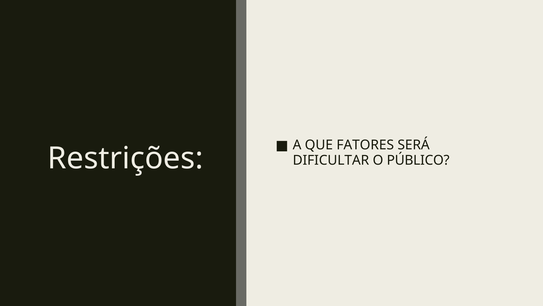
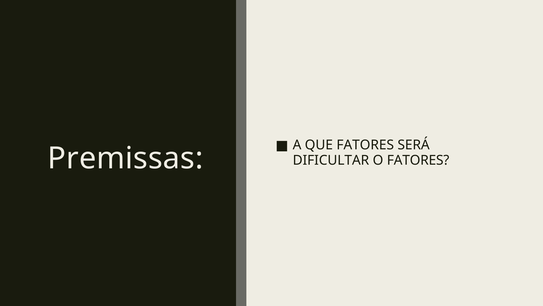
Restrições: Restrições -> Premissas (125, 158)
O PÚBLICO: PÚBLICO -> FATORES (418, 160)
